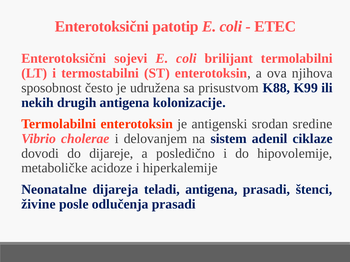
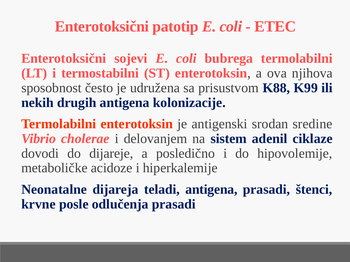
brilijant: brilijant -> bubrega (229, 59)
živine: živine -> krvne (38, 205)
